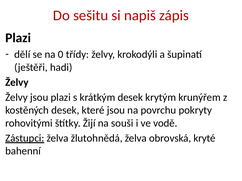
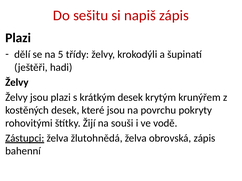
0: 0 -> 5 (61, 55)
obrovská kryté: kryté -> zápis (204, 138)
